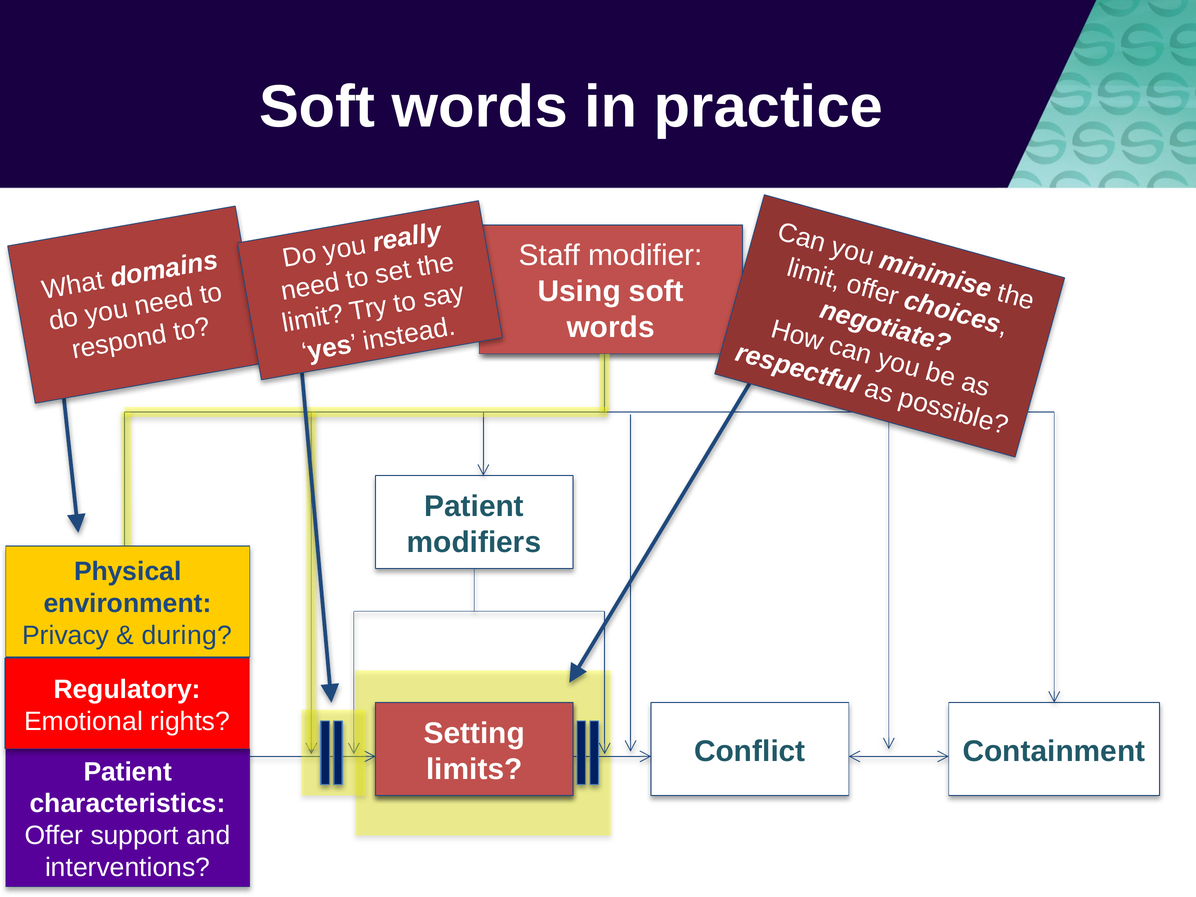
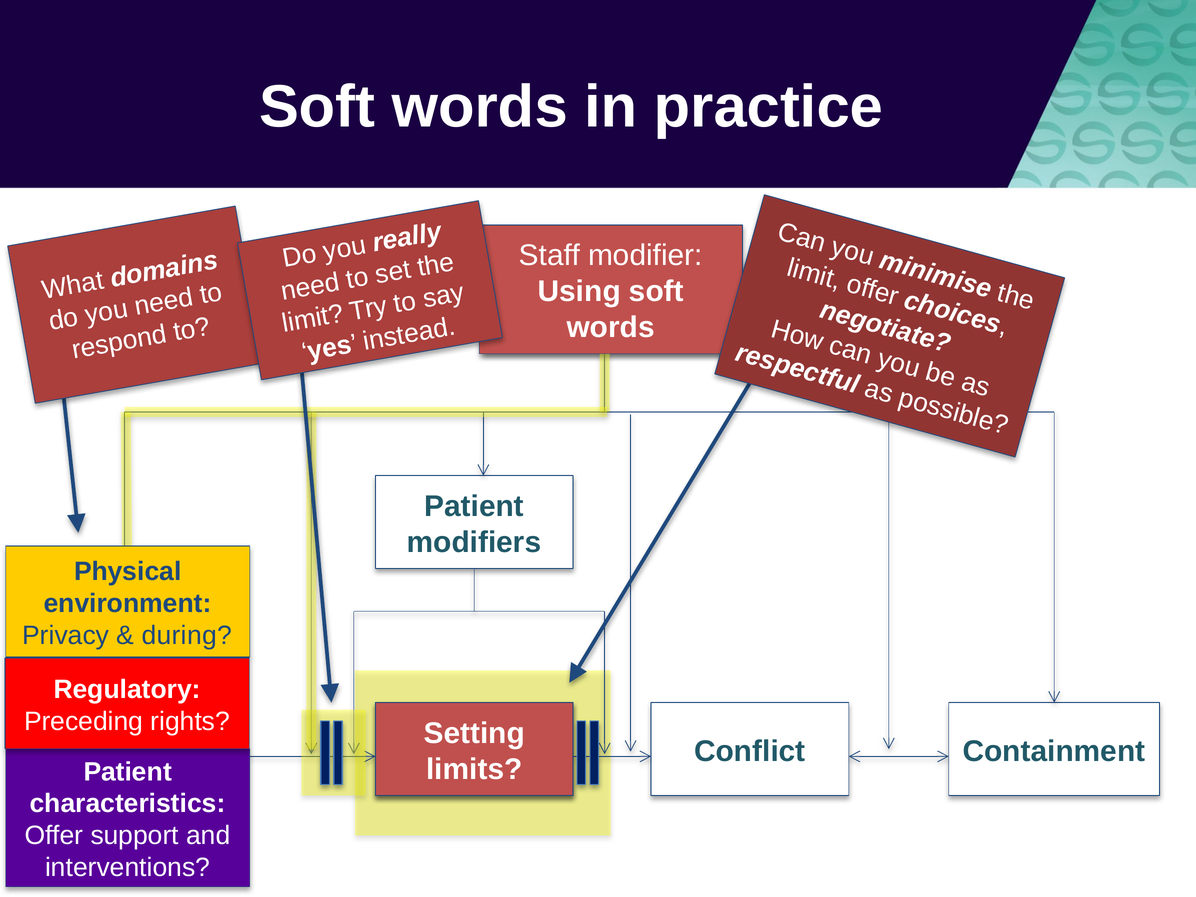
Emotional: Emotional -> Preceding (84, 721)
